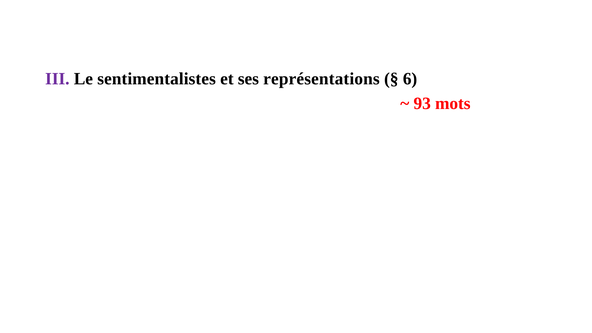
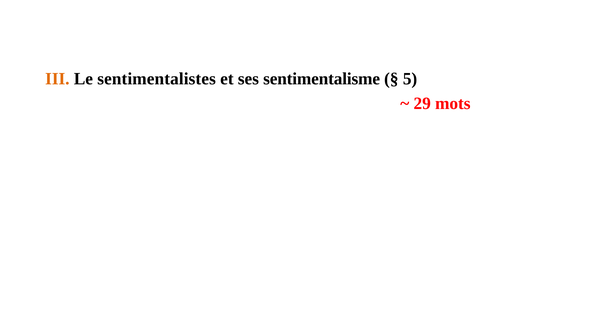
III colour: purple -> orange (57, 79)
représentations: représentations -> sentimentalisme (322, 79)
6: 6 -> 5 (410, 79)
93: 93 -> 29 (422, 103)
